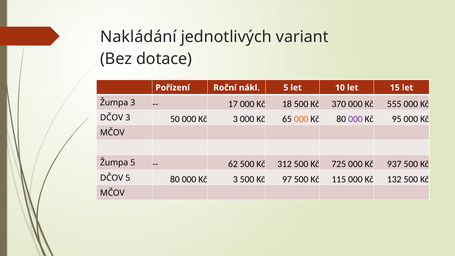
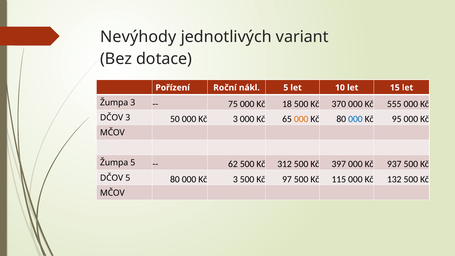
Nakládání: Nakládání -> Nevýhody (138, 37)
17: 17 -> 75 (233, 104)
000 colour: purple -> blue (355, 119)
725: 725 -> 397 (339, 164)
